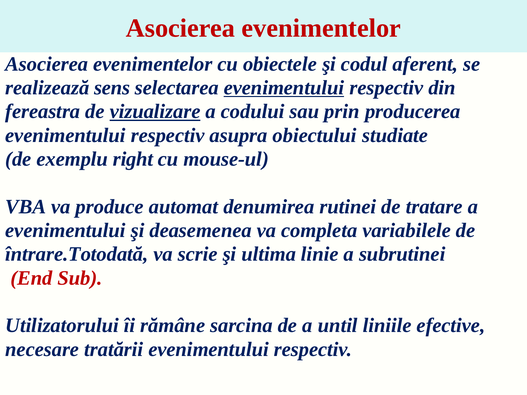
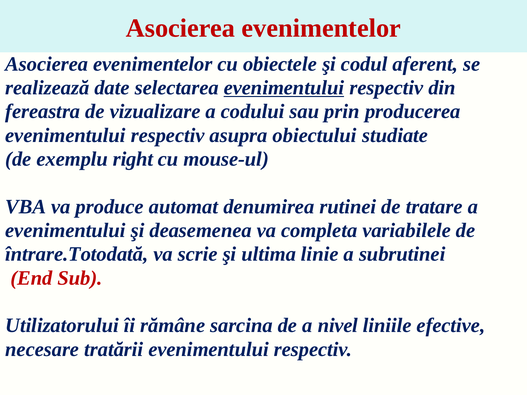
sens: sens -> date (112, 88)
vizualizare underline: present -> none (155, 112)
until: until -> nivel (338, 326)
